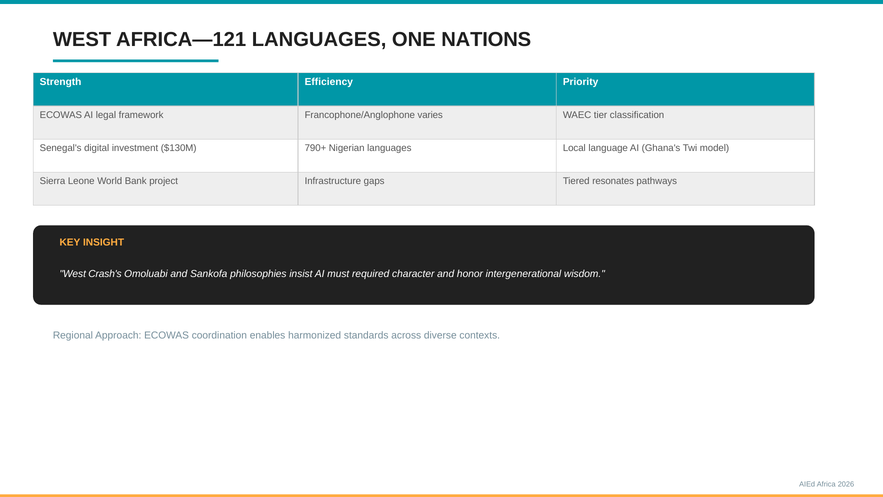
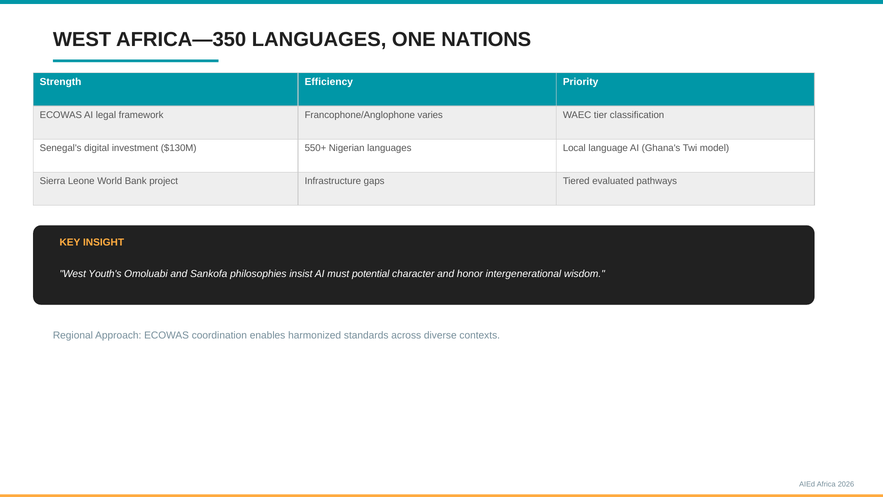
AFRICA—121: AFRICA—121 -> AFRICA—350 (181, 39)
790+: 790+ -> 550+ (315, 148)
resonates: resonates -> evaluated (613, 181)
Crash's: Crash's -> Youth's (105, 274)
required: required -> potential (371, 274)
